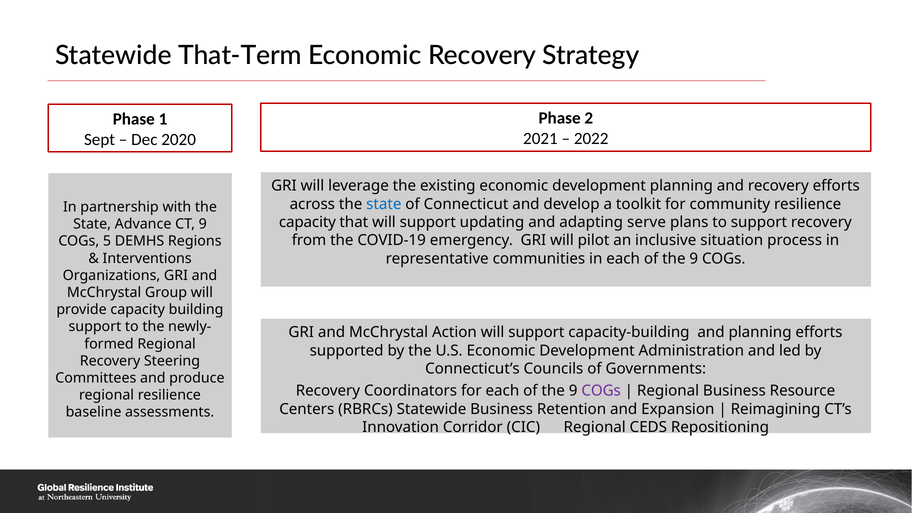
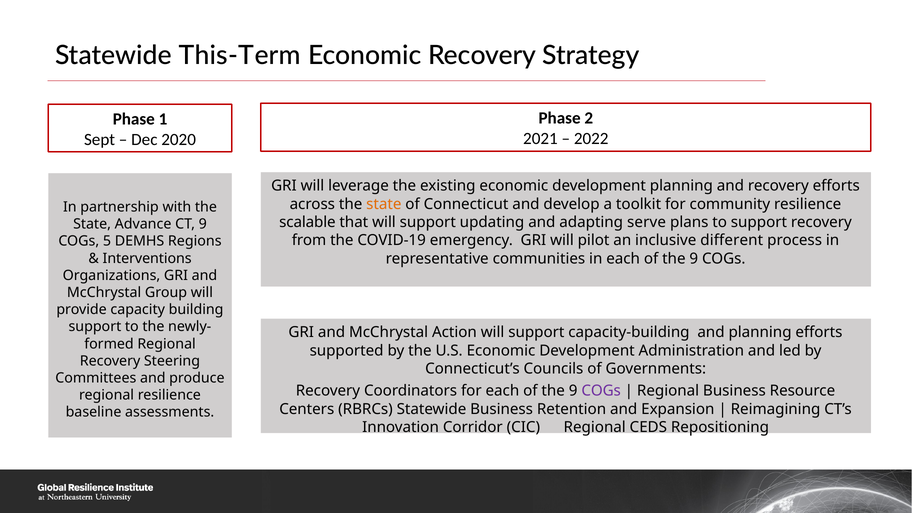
That-Term: That-Term -> This-Term (240, 55)
state colour: blue -> orange (384, 204)
capacity: capacity -> scalable (307, 222)
situation: situation -> different (732, 240)
